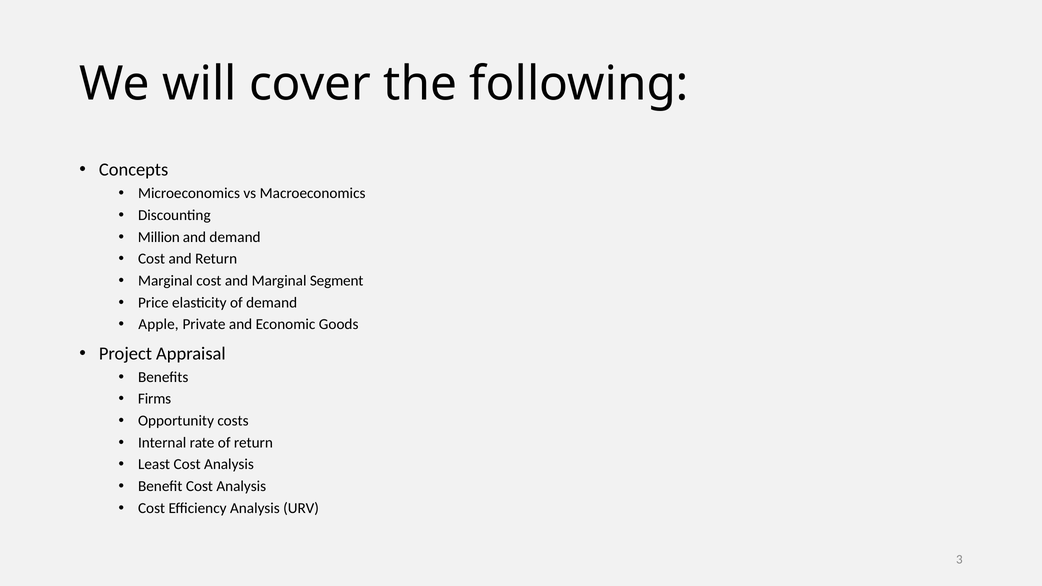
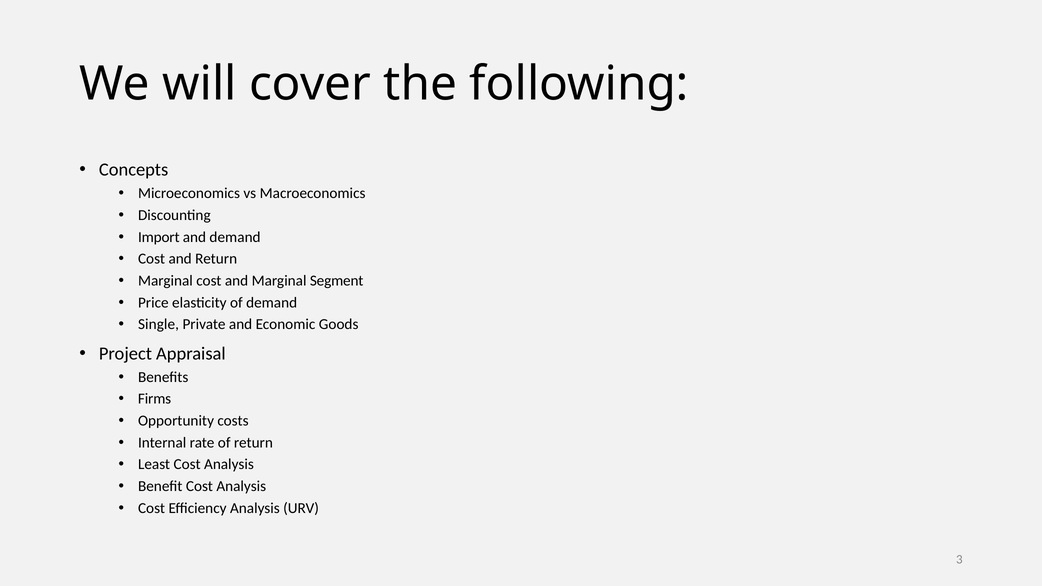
Million: Million -> Import (159, 237)
Apple: Apple -> Single (159, 324)
